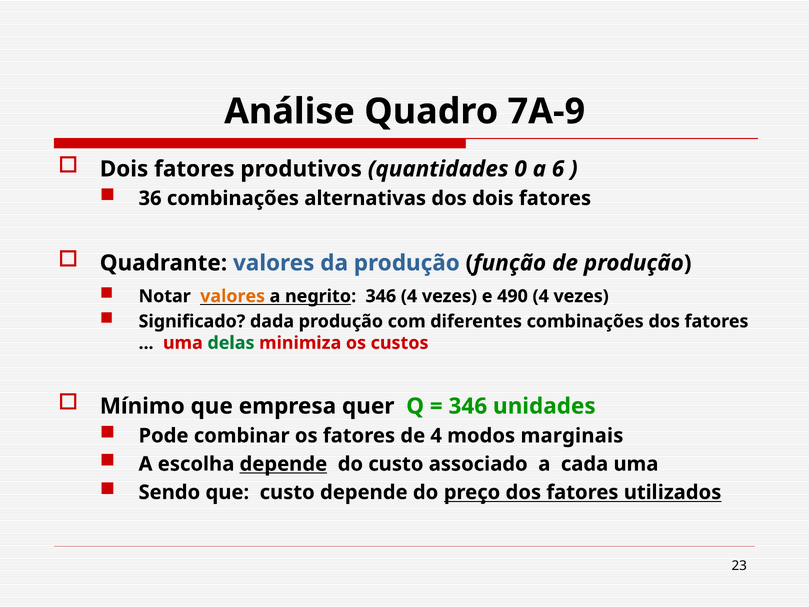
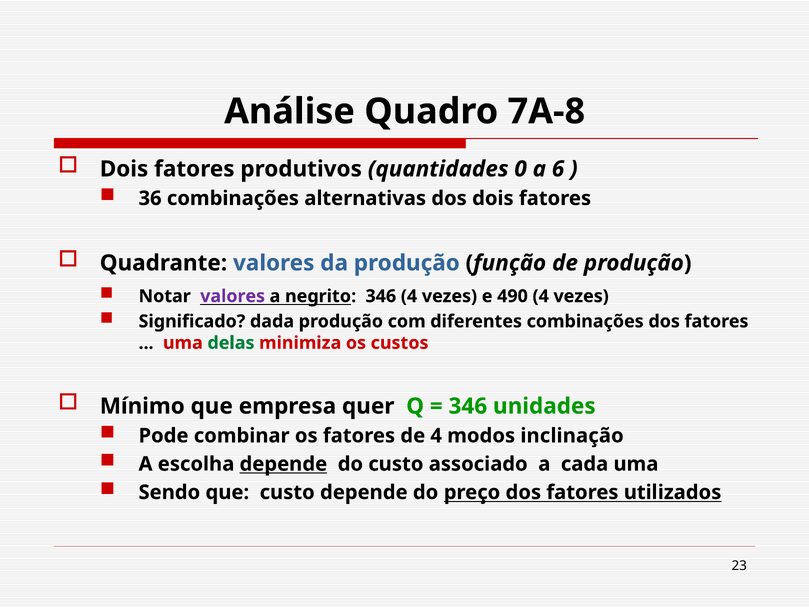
7A-9: 7A-9 -> 7A-8 (546, 111)
valores colour: orange -> purple (233, 296)
marginais: marginais -> inclinação (572, 436)
